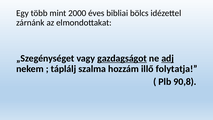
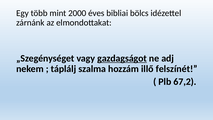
adj underline: present -> none (168, 58)
folytatja: folytatja -> felszínét (177, 69)
90,8: 90,8 -> 67,2 (185, 82)
